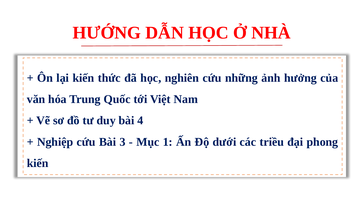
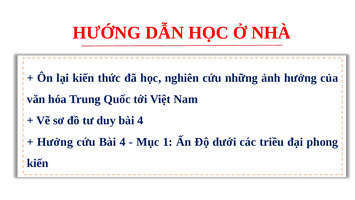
Nghiệp: Nghiệp -> Hưởng (55, 142)
cứu Bài 3: 3 -> 4 (123, 142)
